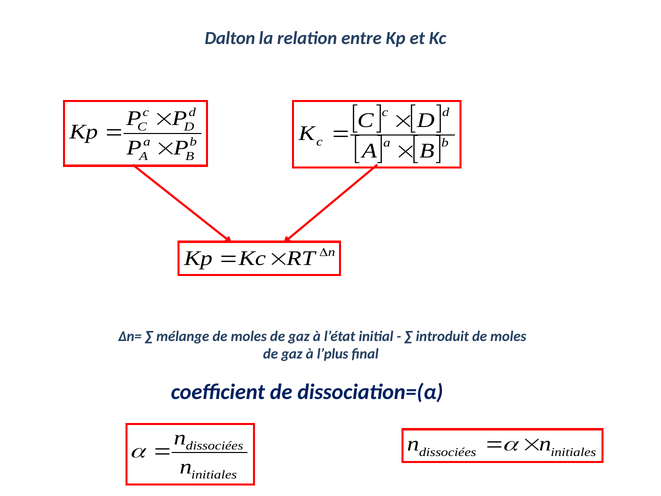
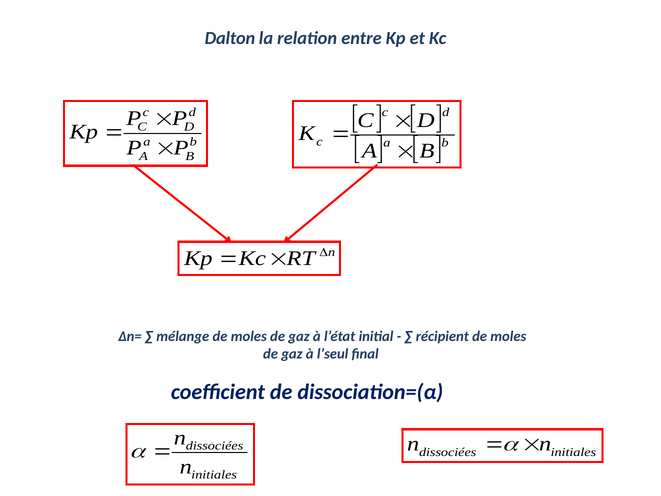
introduit: introduit -> récipient (442, 336)
l’plus: l’plus -> l’seul (333, 354)
